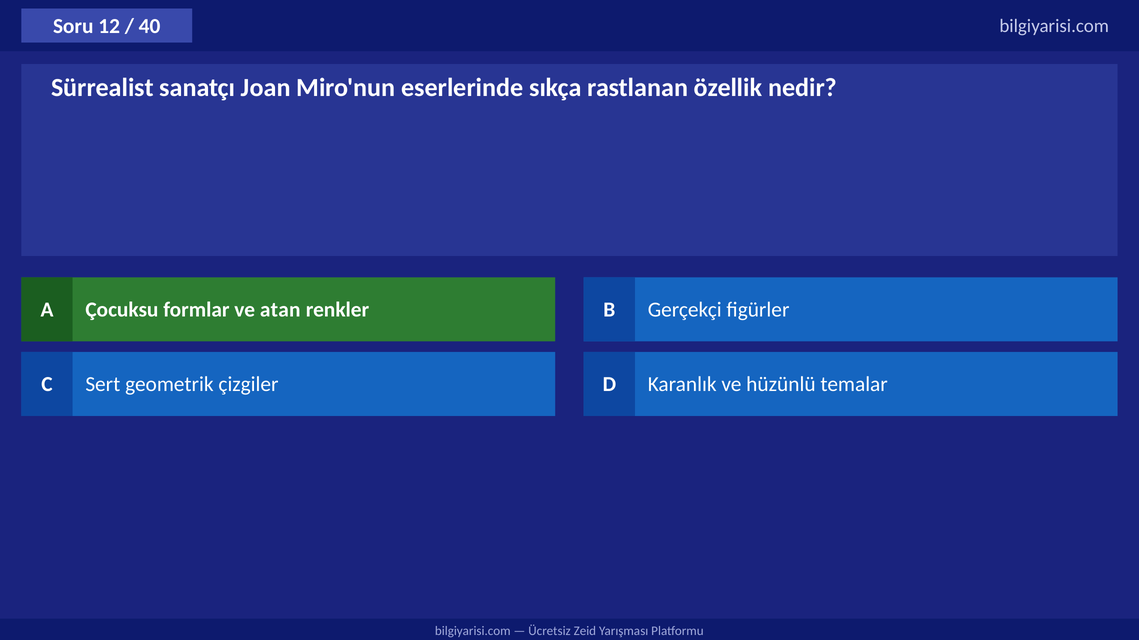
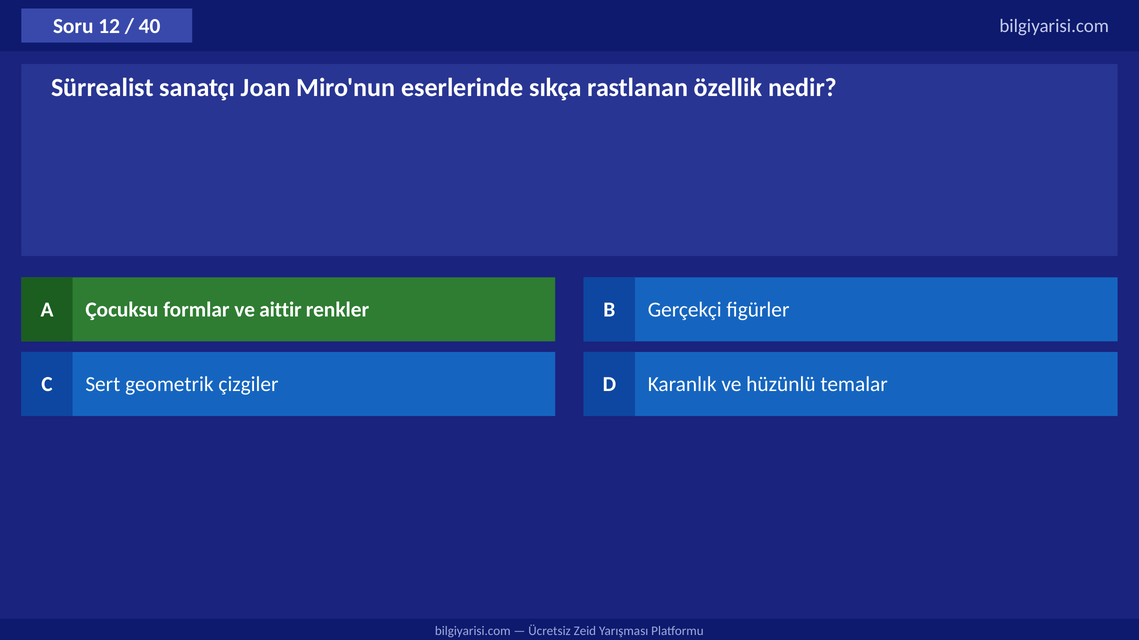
atan: atan -> aittir (280, 310)
